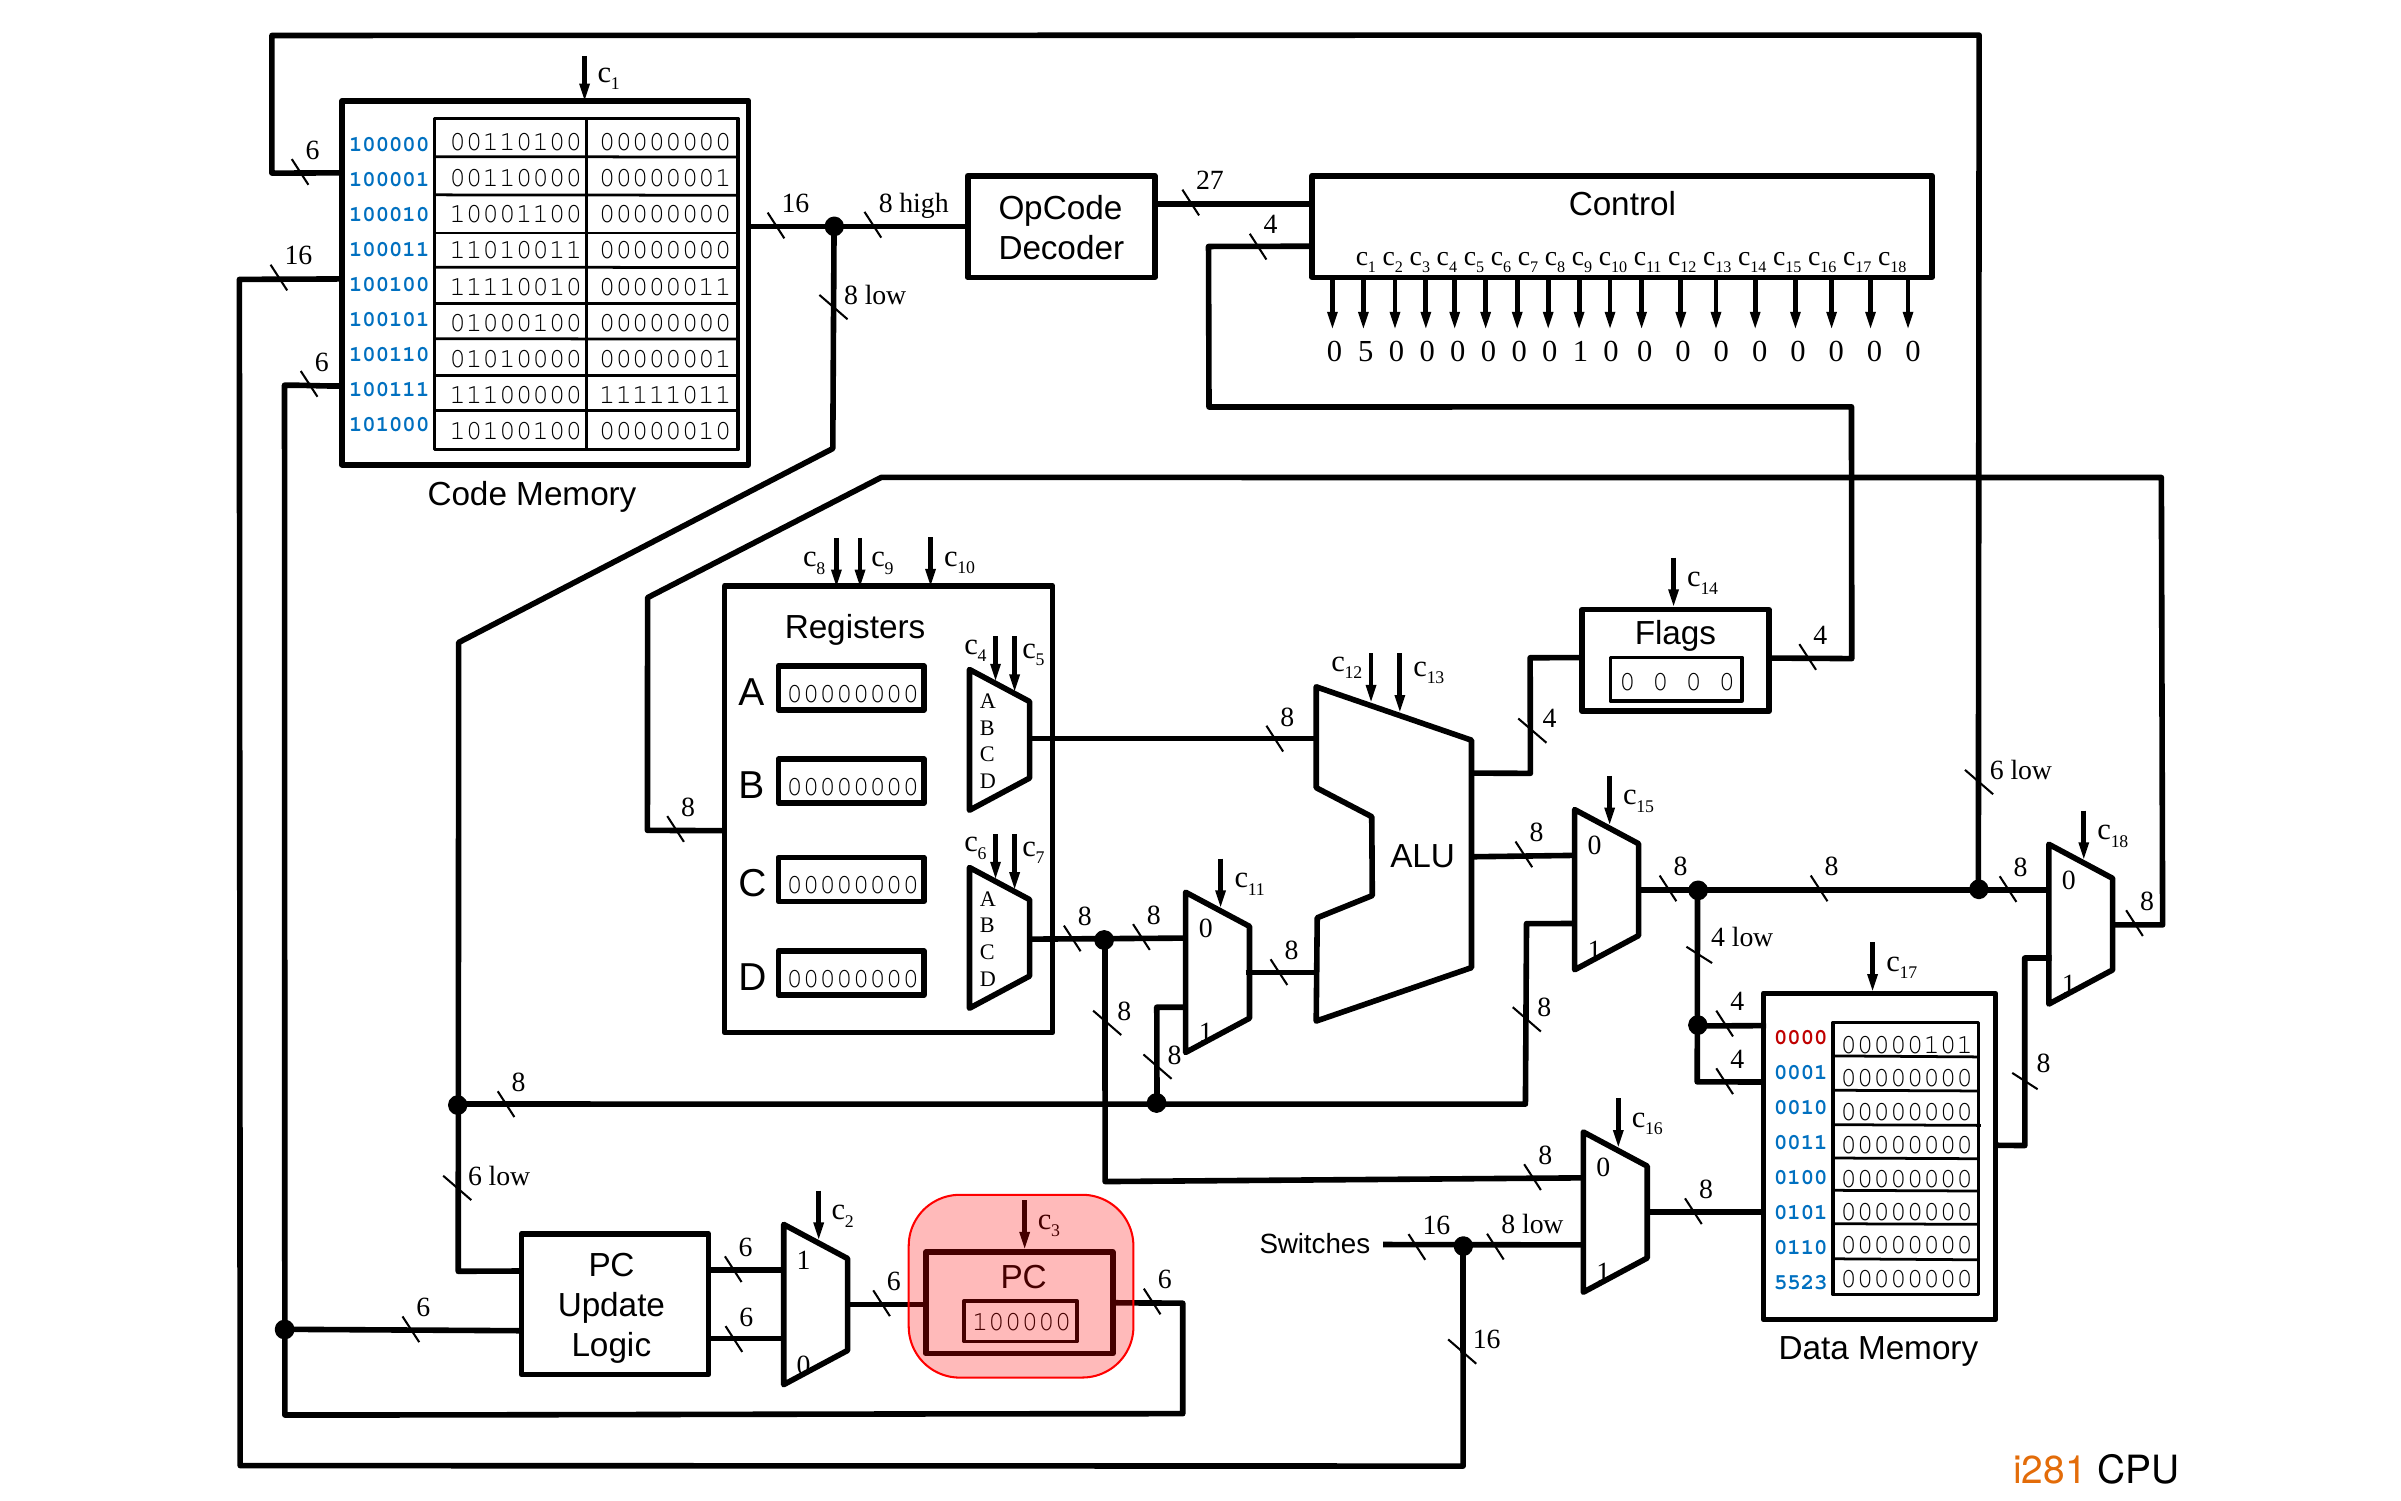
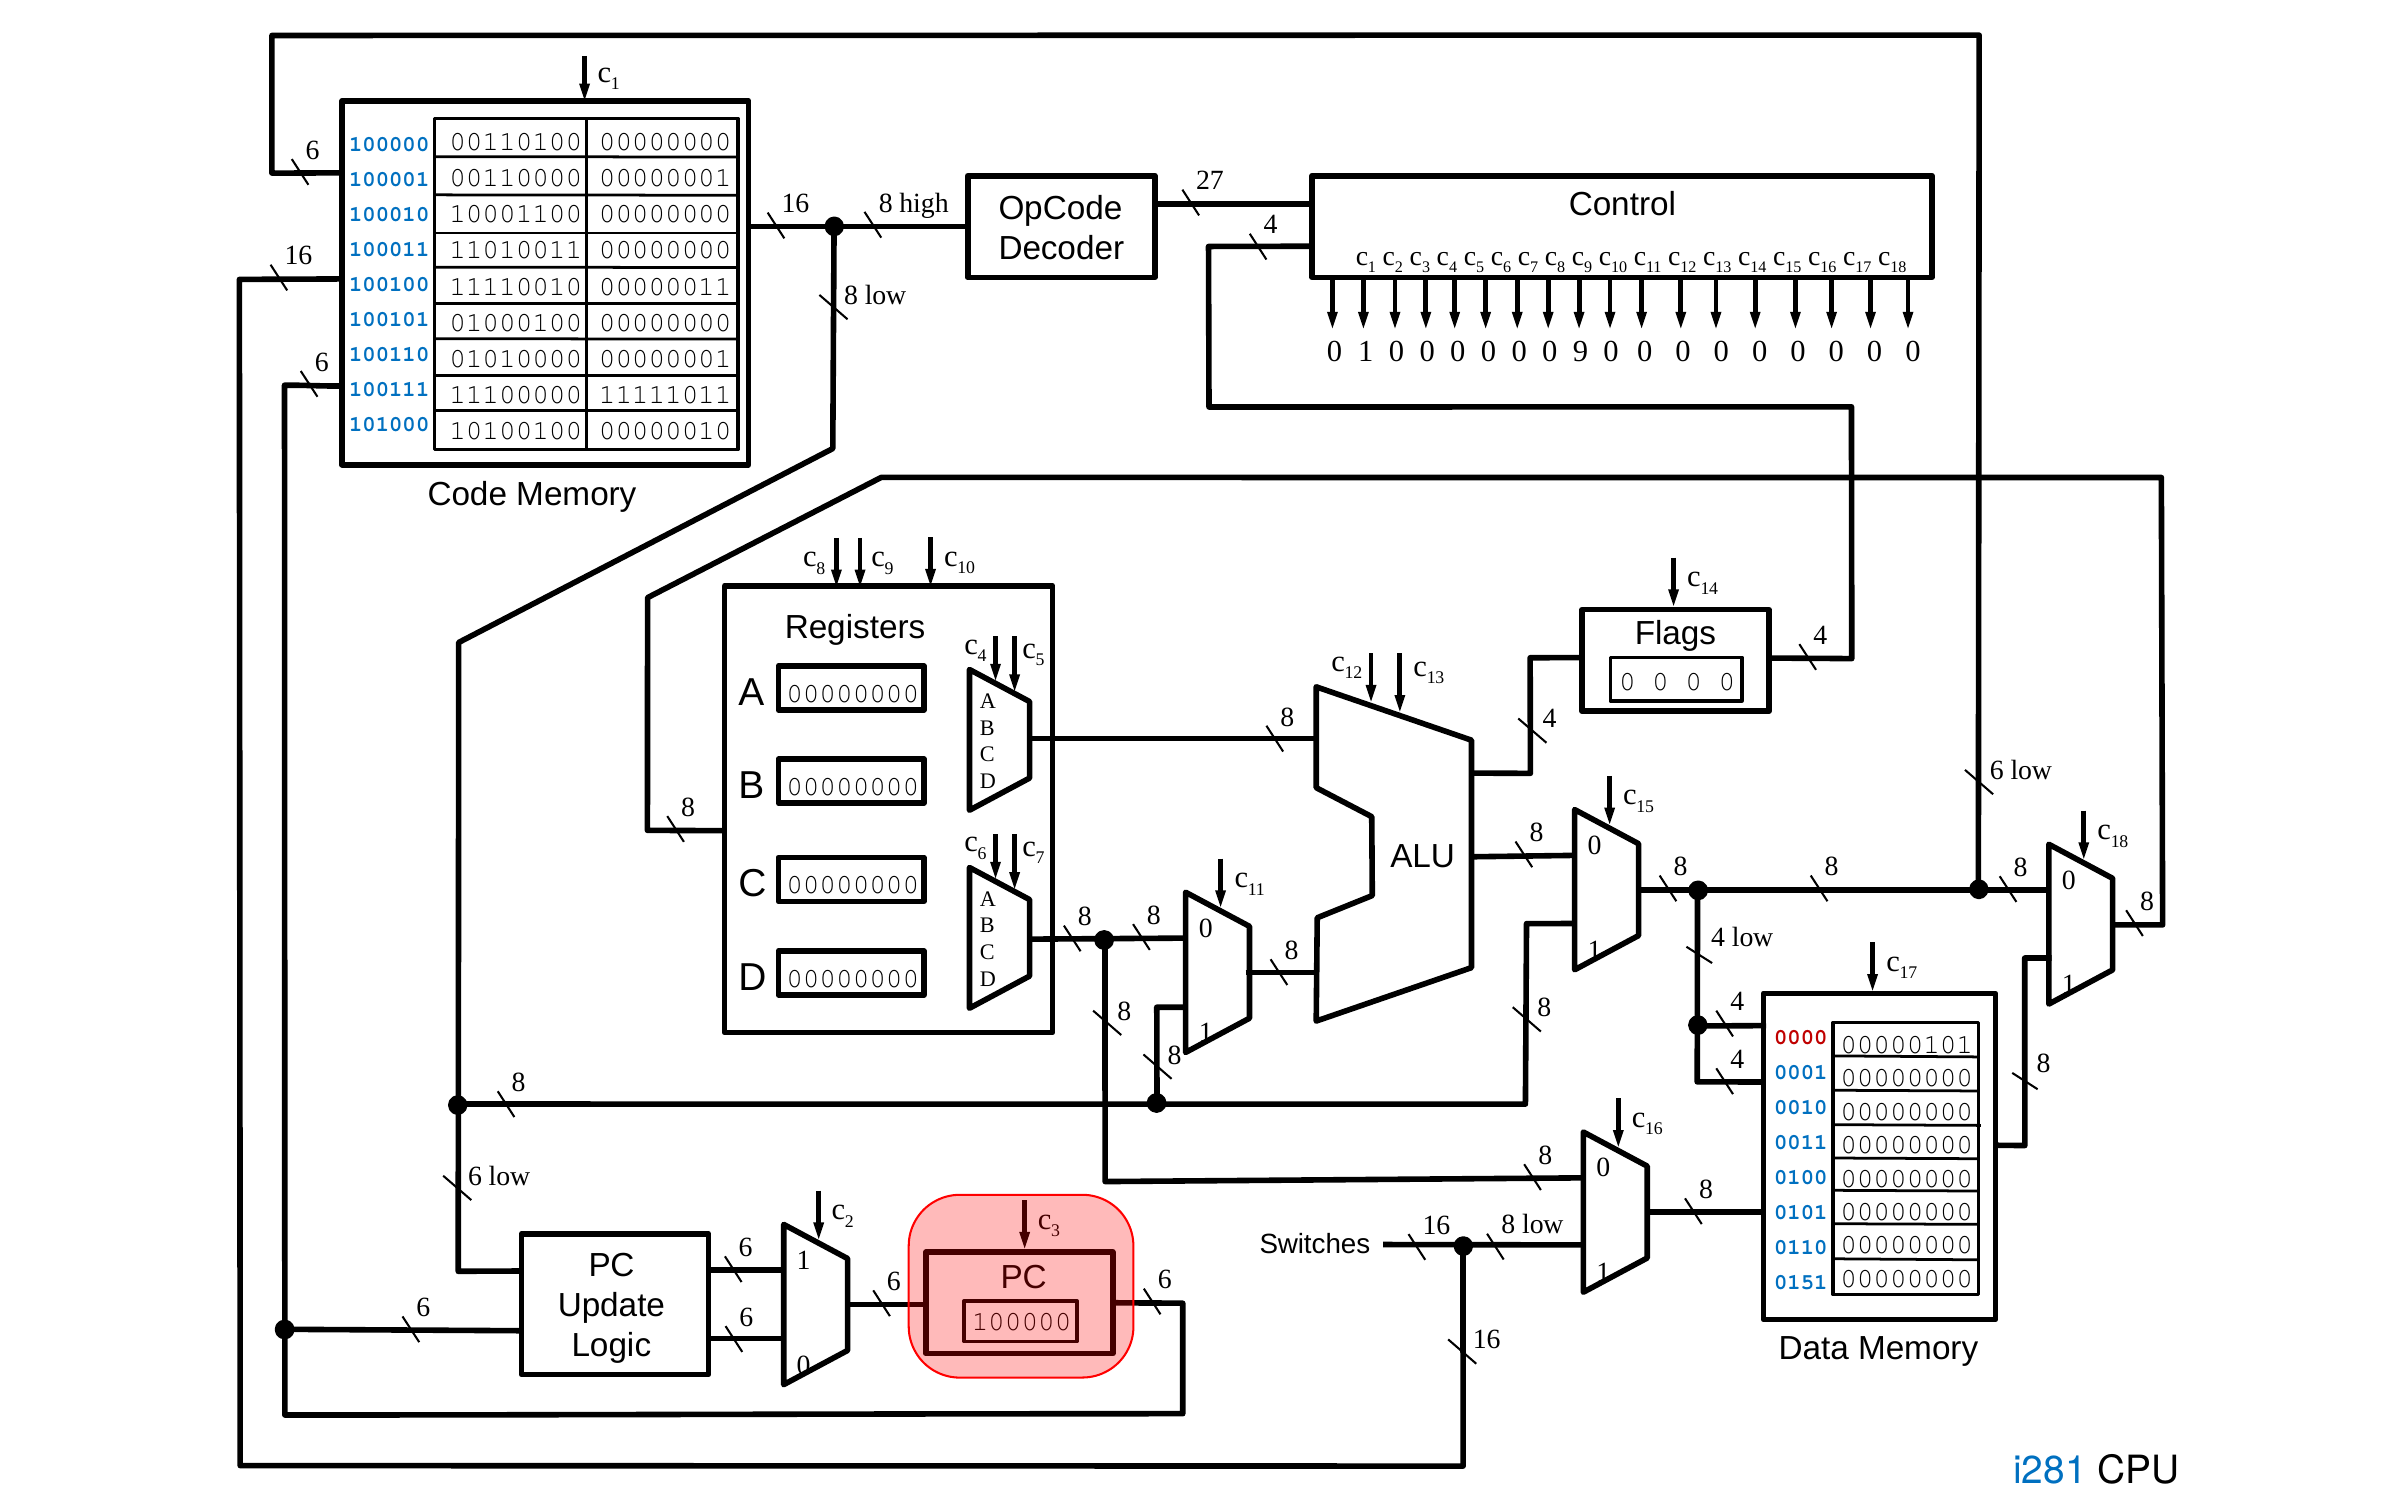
5: 5 -> 1 (1366, 351)
0 0 1: 1 -> 9 (1580, 351)
5523: 5523 -> 0151 (1801, 1282)
i281 colour: orange -> blue (2050, 1470)
